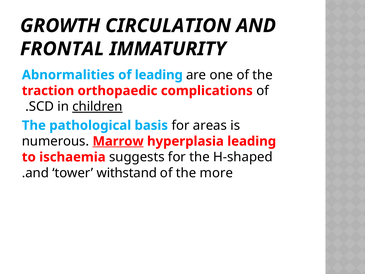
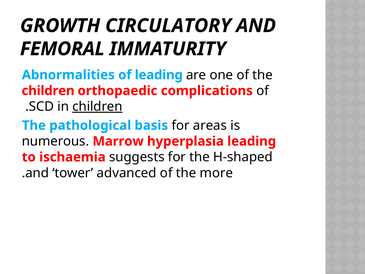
CIRCULATION: CIRCULATION -> CIRCULATORY (168, 26)
FRONTAL: FRONTAL -> FEMORAL (62, 49)
traction: traction -> children (48, 91)
Marrow underline: present -> none (118, 141)
withstand: withstand -> advanced (127, 173)
